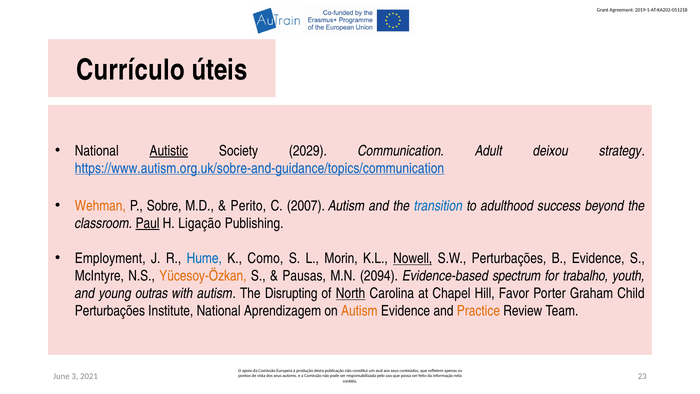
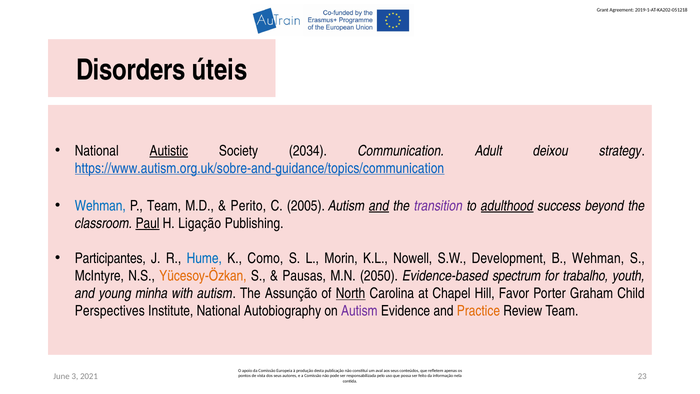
Currículo: Currículo -> Disorders (131, 70)
2029: 2029 -> 2034 (308, 151)
Wehman colour: orange -> blue (100, 206)
P Sobre: Sobre -> Team (164, 206)
2007: 2007 -> 2005 (306, 206)
and underline: none -> present (379, 206)
transition colour: blue -> purple (438, 206)
adulthood underline: none -> present (507, 206)
Employment: Employment -> Participantes (110, 258)
Nowell underline: present -> none (413, 258)
S.W Perturbações: Perturbações -> Development (509, 258)
B Evidence: Evidence -> Wehman (598, 258)
2094: 2094 -> 2050 (379, 276)
outras: outras -> minha (152, 293)
Disrupting: Disrupting -> Assunção (291, 293)
Perturbações: Perturbações -> Perspectives (110, 311)
Aprendizagem: Aprendizagem -> Autobiography (283, 311)
Autism colour: orange -> purple (359, 311)
